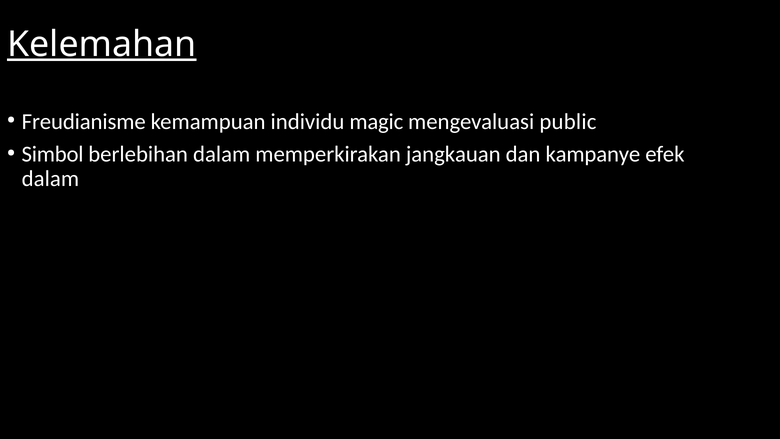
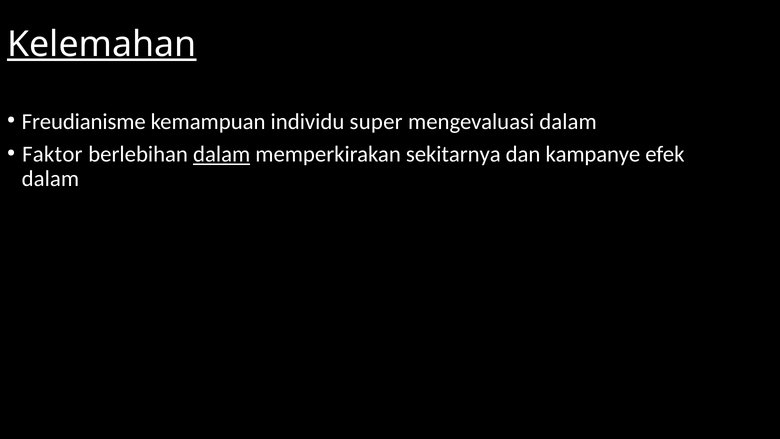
magic: magic -> super (376, 122)
mengevaluasi public: public -> dalam (568, 122)
Simbol: Simbol -> Faktor (52, 154)
dalam underline: none -> present (222, 154)
jangkauan: jangkauan -> sekitarnya (453, 154)
